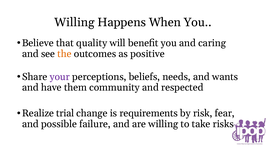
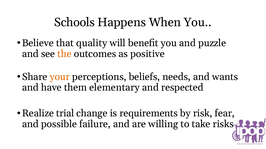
Willing: Willing -> Schools (74, 22)
caring: caring -> puzzle (212, 43)
your colour: purple -> orange (60, 77)
community: community -> elementary (114, 88)
